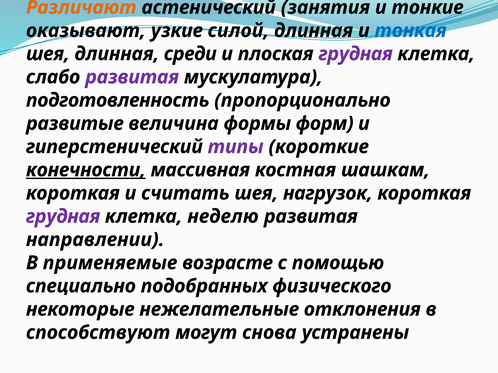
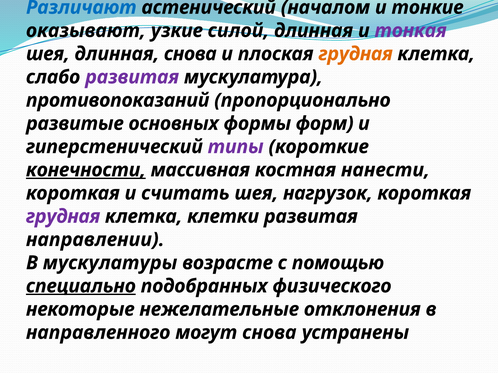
Различают colour: orange -> blue (81, 7)
занятия: занятия -> началом (325, 7)
тонкая colour: blue -> purple (411, 31)
длинная среди: среди -> снова (190, 54)
грудная colour: purple -> orange (356, 54)
подготовленность: подготовленность -> противопоказаний (118, 100)
величина: величина -> основных (174, 124)
шашкам: шашкам -> нанести (385, 170)
неделю: неделю -> клетки (223, 217)
применяемые: применяемые -> мускулатуры (110, 263)
специально underline: none -> present (81, 286)
способствуют: способствуют -> направленного (98, 333)
